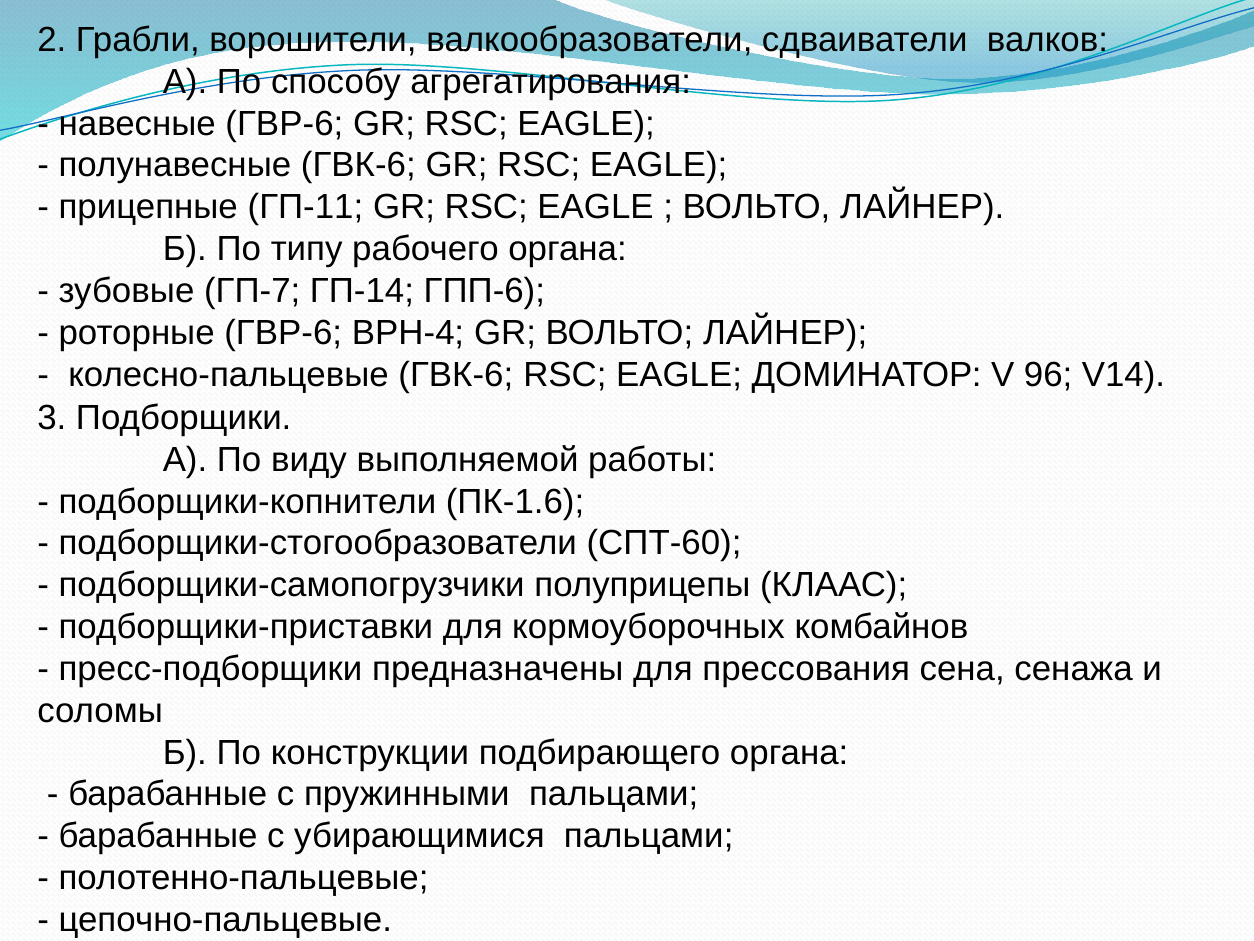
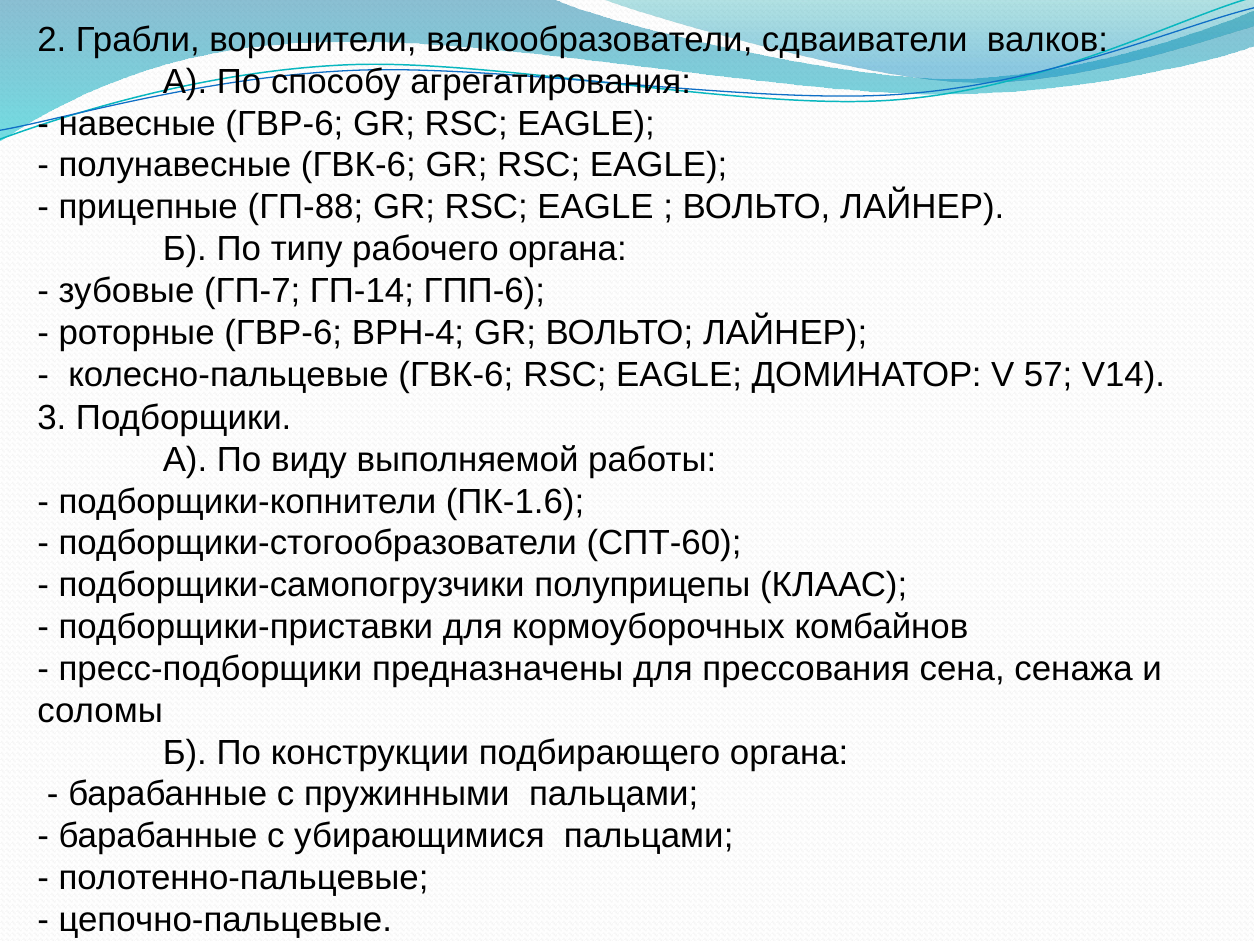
ГП-11: ГП-11 -> ГП-88 (305, 207)
96: 96 -> 57 (1048, 374)
